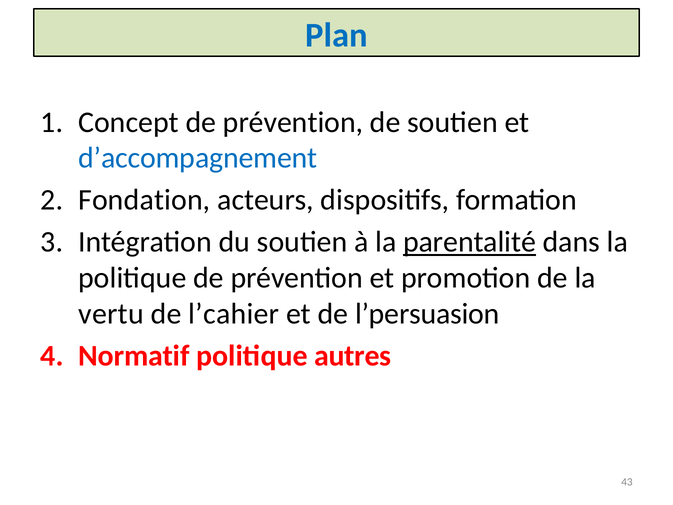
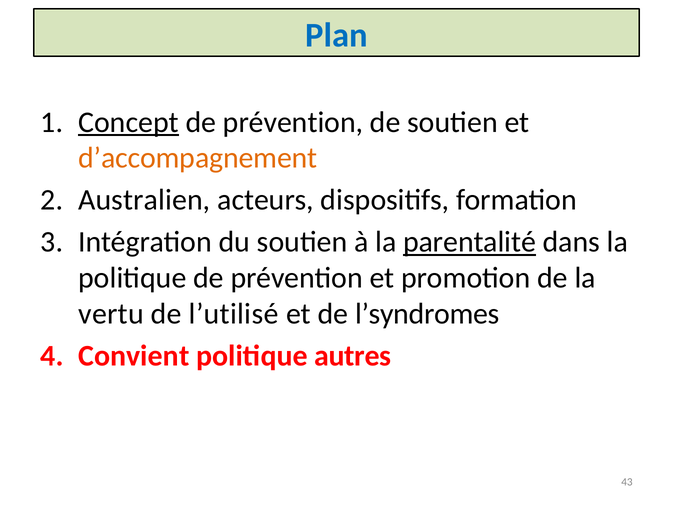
Concept underline: none -> present (129, 122)
d’accompagnement colour: blue -> orange (198, 158)
Fondation: Fondation -> Australien (144, 200)
l’cahier: l’cahier -> l’utilisé (234, 314)
l’persuasion: l’persuasion -> l’syndromes (427, 314)
Normatif: Normatif -> Convient (134, 356)
